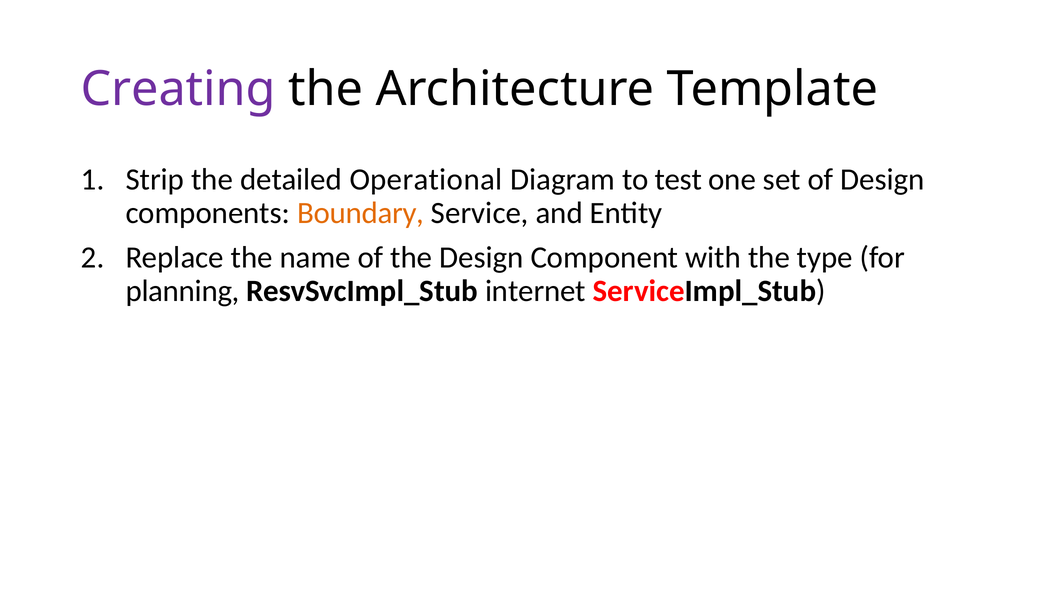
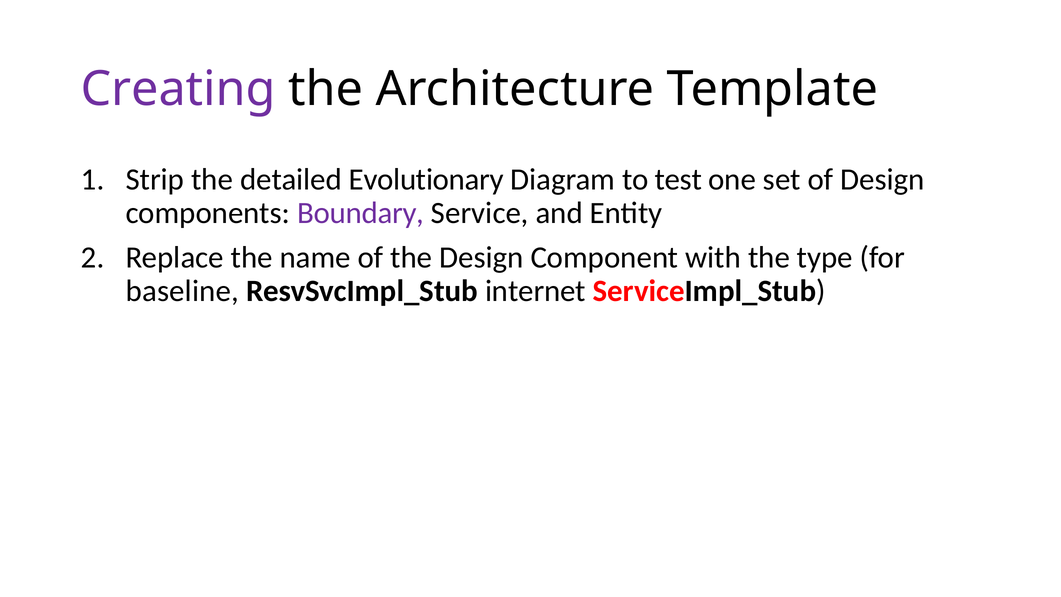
Operational: Operational -> Evolutionary (426, 179)
Boundary colour: orange -> purple (361, 213)
planning: planning -> baseline (182, 291)
